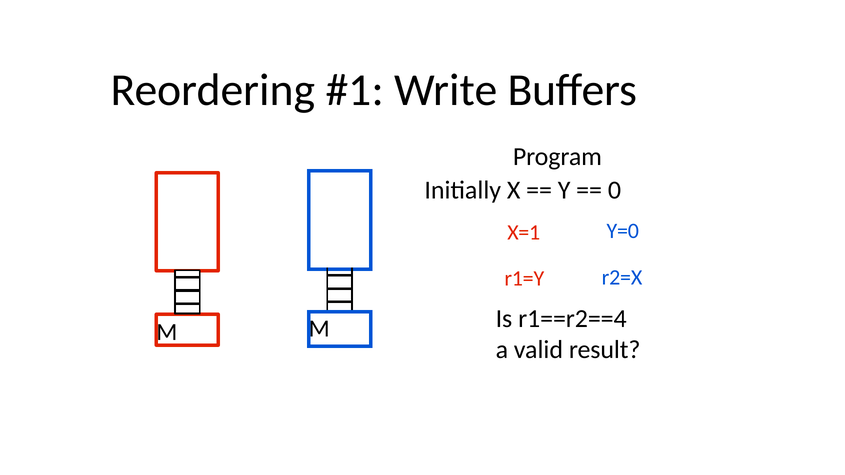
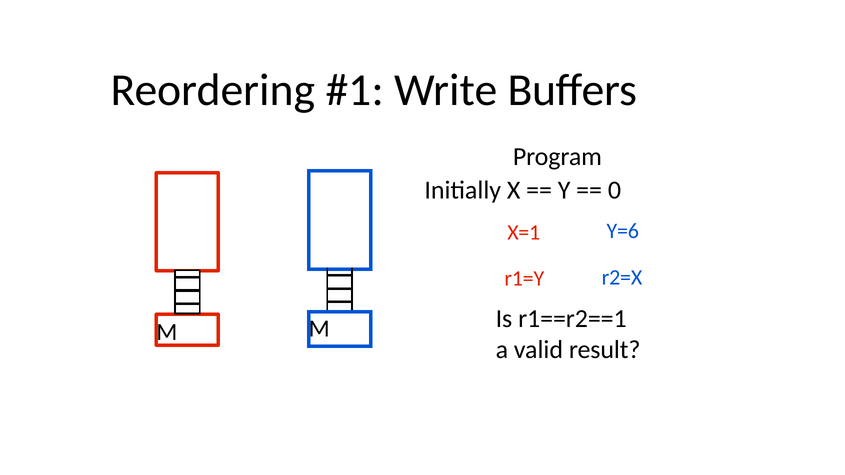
Y=0: Y=0 -> Y=6 (623, 231)
r1==r2==4: r1==r2==4 -> r1==r2==1 (572, 319)
